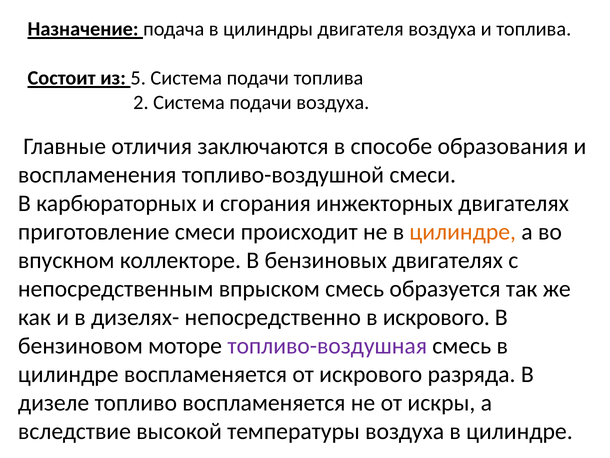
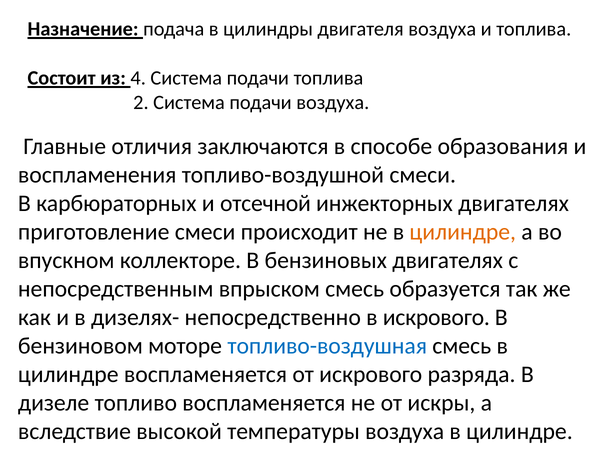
5: 5 -> 4 (138, 78)
сгорания: сгорания -> отсечной (265, 203)
топливо-воздушная colour: purple -> blue (327, 346)
